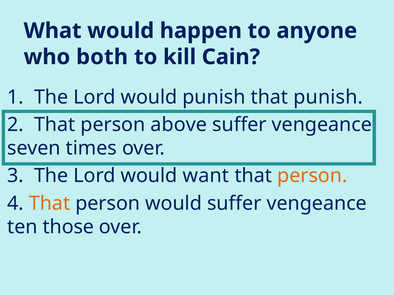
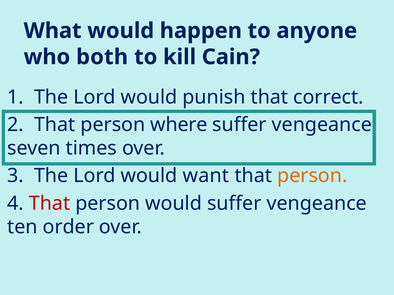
that punish: punish -> correct (328, 97)
above: above -> where (179, 125)
That colour: orange -> red (50, 204)
those: those -> order (68, 227)
